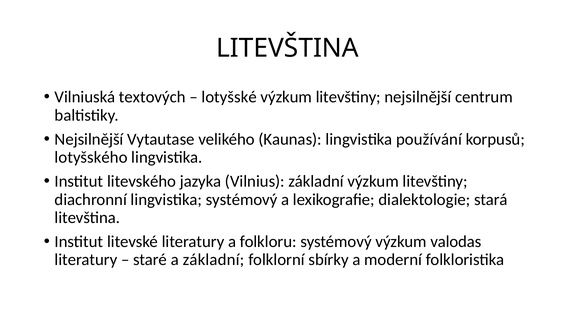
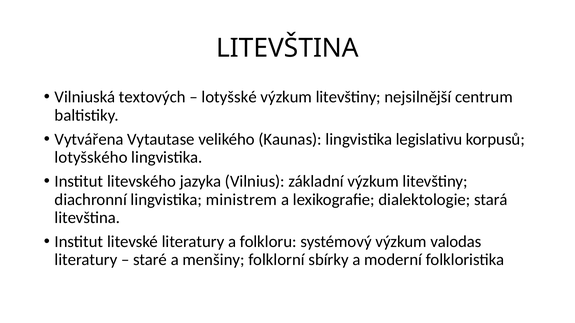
Nejsilnější: Nejsilnější -> Vytvářena (89, 139)
používání: používání -> legislativu (429, 139)
lingvistika systémový: systémový -> ministrem (241, 200)
a základní: základní -> menšiny (214, 260)
